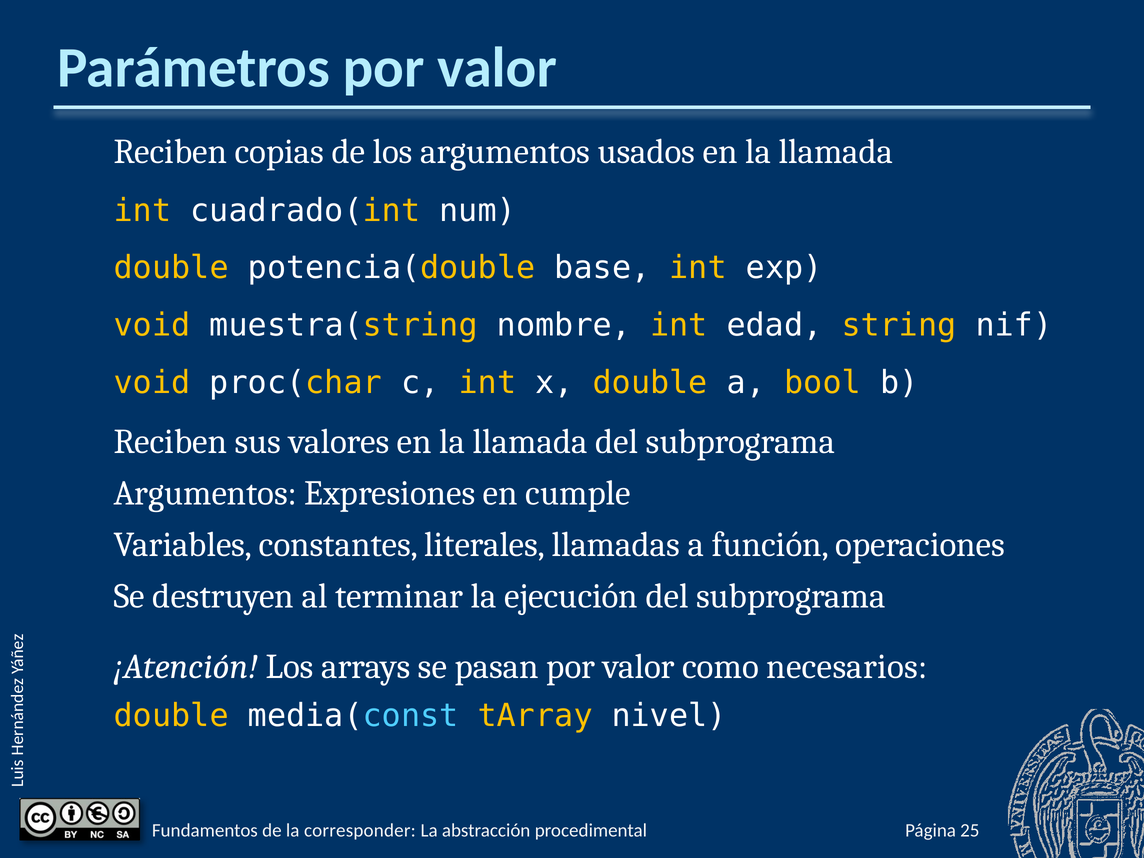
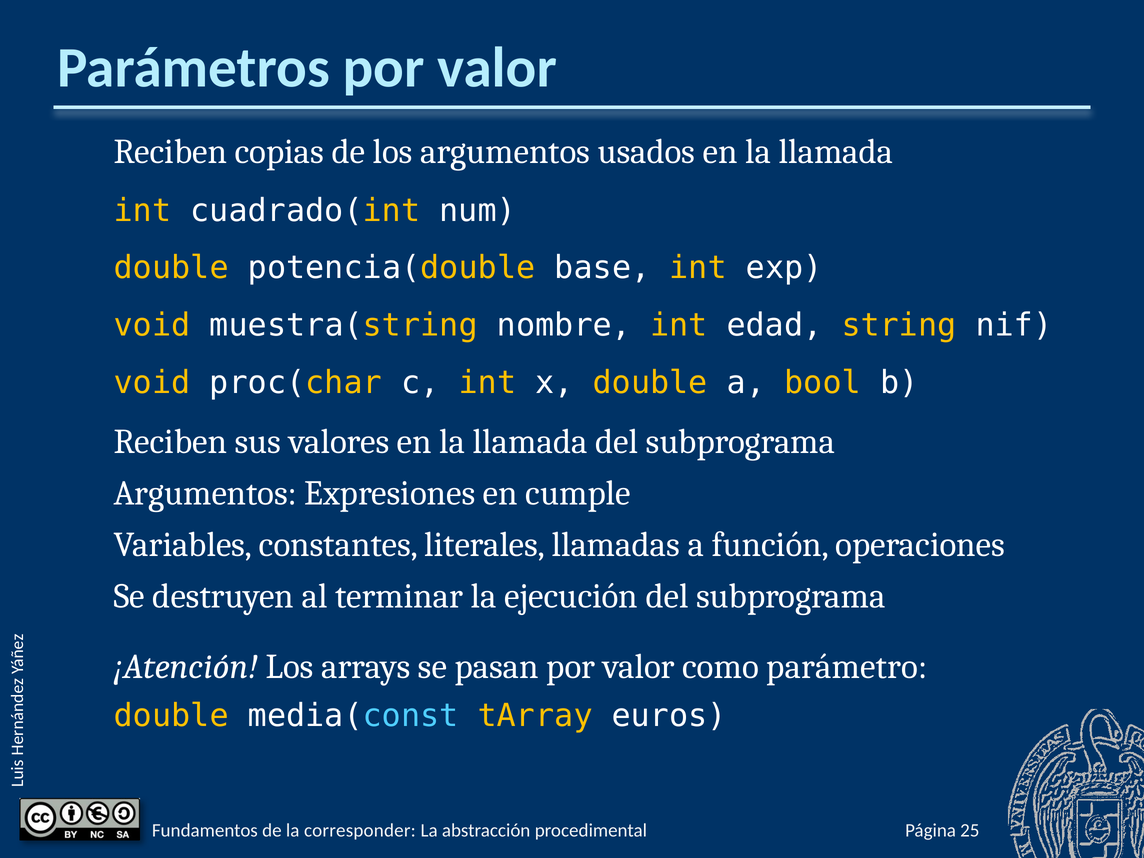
necesarios: necesarios -> parámetro (847, 667)
nivel: nivel -> euros (669, 716)
